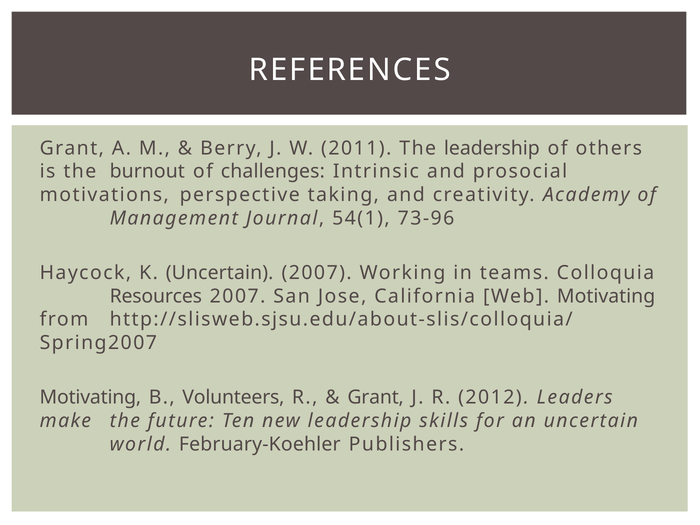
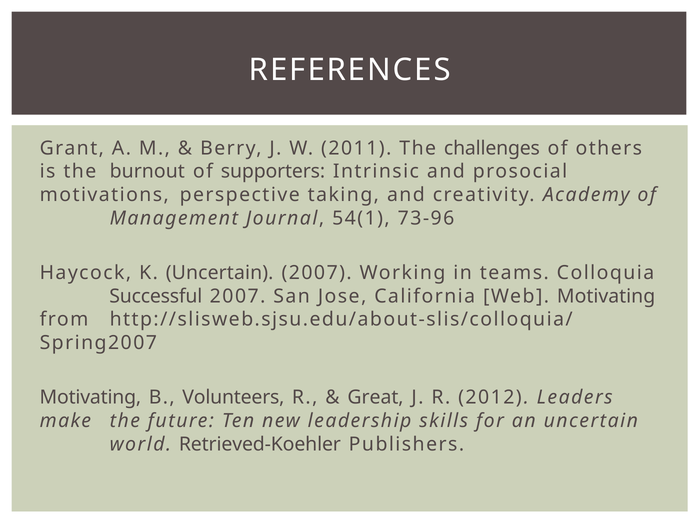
The leadership: leadership -> challenges (492, 148)
challenges: challenges -> supporters (273, 172)
Resources: Resources -> Successful (156, 296)
Grant: Grant -> Great (376, 397)
February-Koehler: February-Koehler -> Retrieved-Koehler (260, 444)
